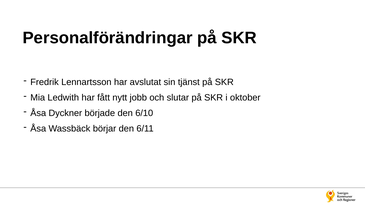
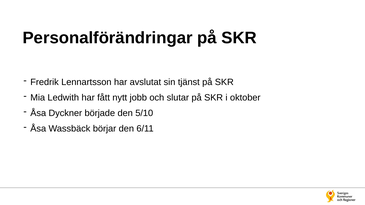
6/10: 6/10 -> 5/10 (144, 113)
